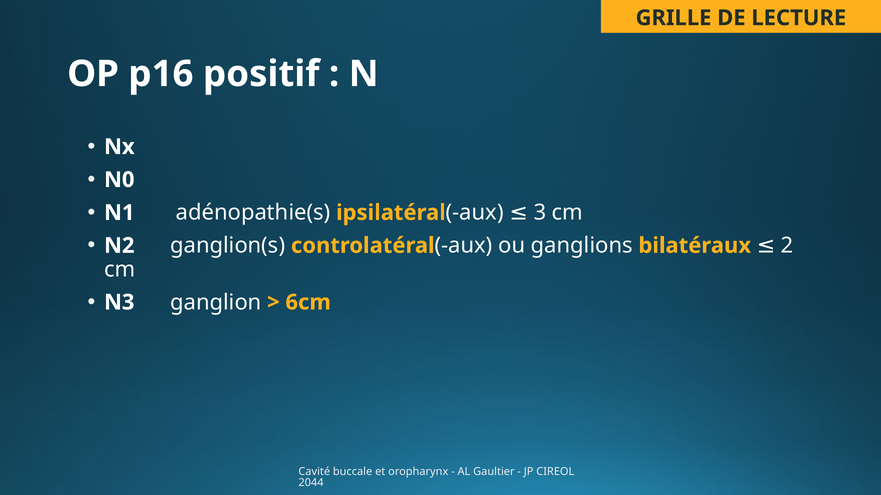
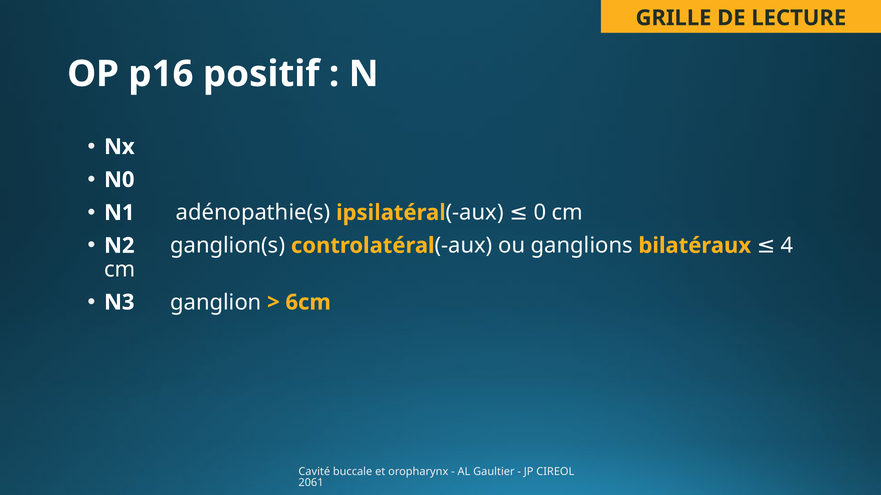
3: 3 -> 0 (540, 213)
2: 2 -> 4 (787, 246)
2044: 2044 -> 2061 (311, 483)
